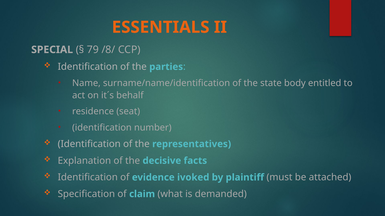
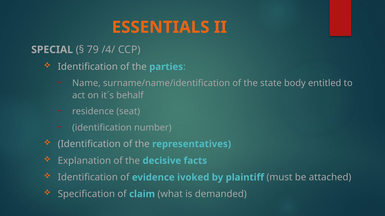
/8/: /8/ -> /4/ (108, 50)
